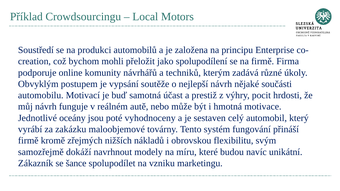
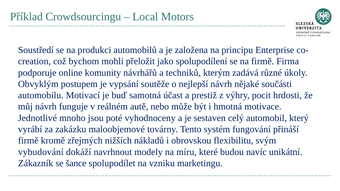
oceány: oceány -> mnoho (72, 118)
samozřejmě: samozřejmě -> vybudování (41, 152)
